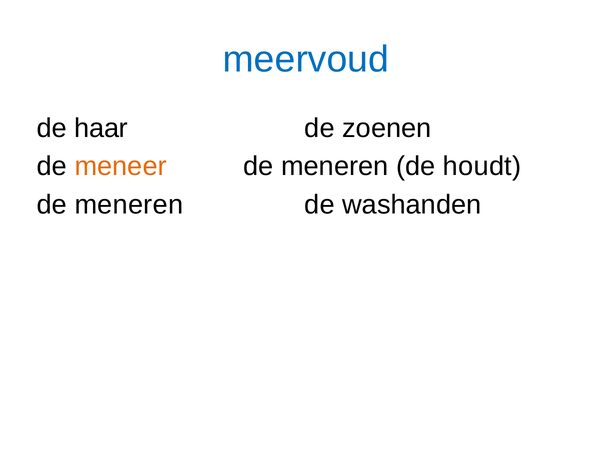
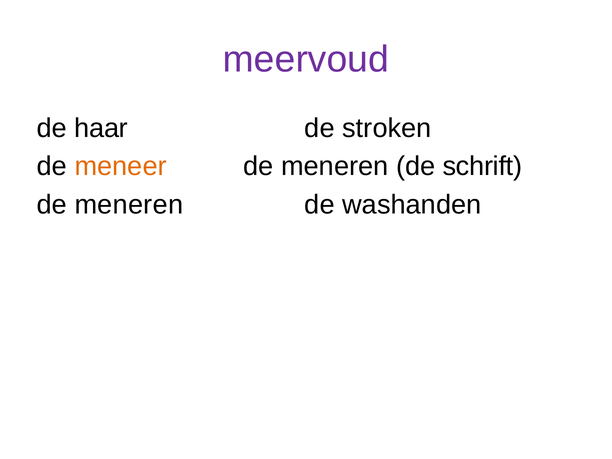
meervoud colour: blue -> purple (306, 59)
zoenen: zoenen -> stroken (387, 128)
houdt: houdt -> schrift (482, 166)
